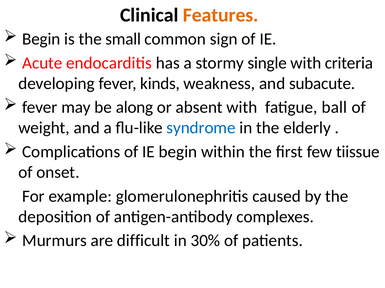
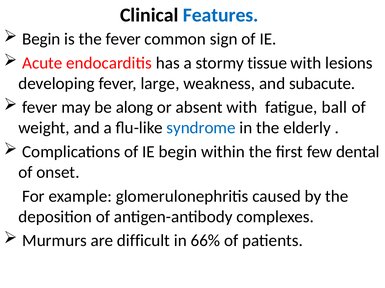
Features colour: orange -> blue (221, 15)
the small: small -> fever (123, 39)
single: single -> tissue (267, 63)
criteria: criteria -> lesions (349, 63)
kinds: kinds -> large (160, 84)
tiissue: tiissue -> dental (358, 152)
30%: 30% -> 66% (205, 241)
